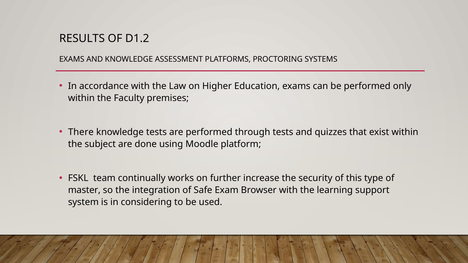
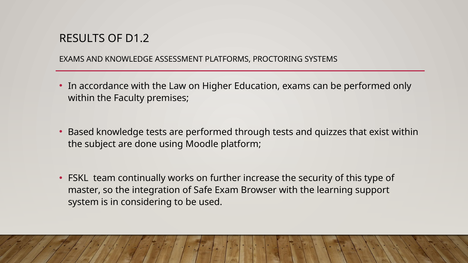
There: There -> Based (81, 132)
